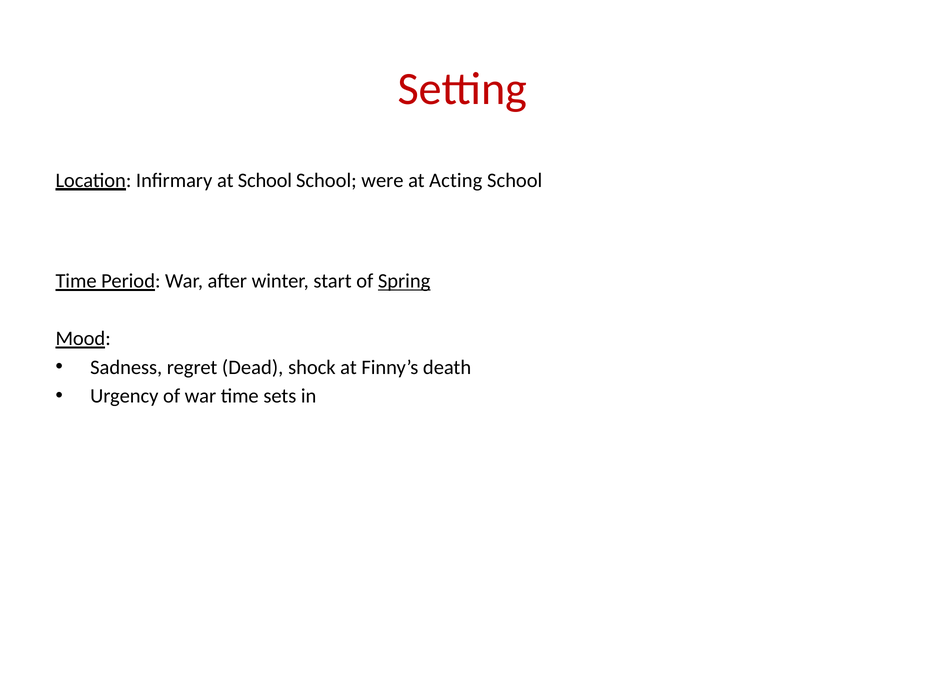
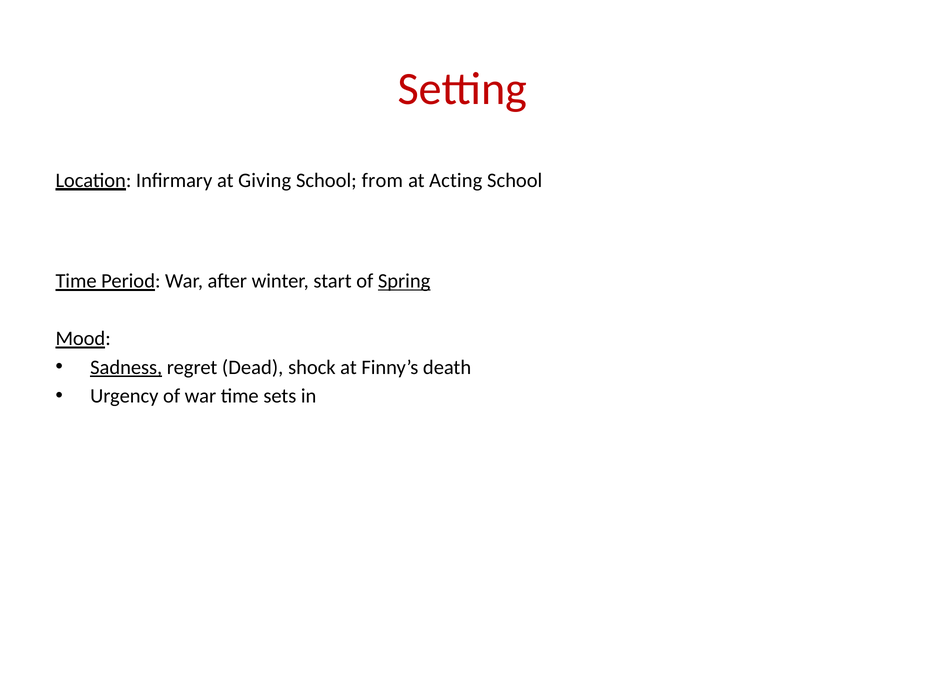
at School: School -> Giving (265, 180)
were: were -> from (382, 180)
Sadness underline: none -> present (126, 367)
